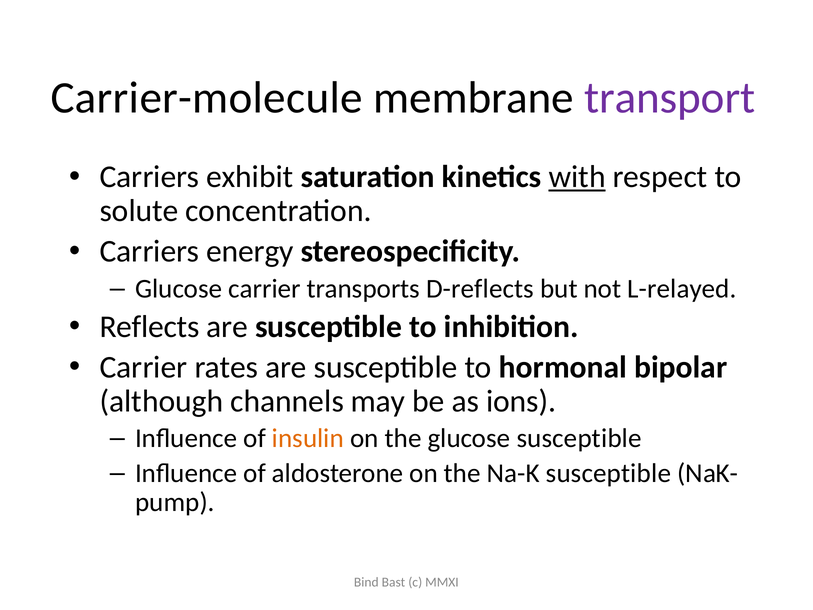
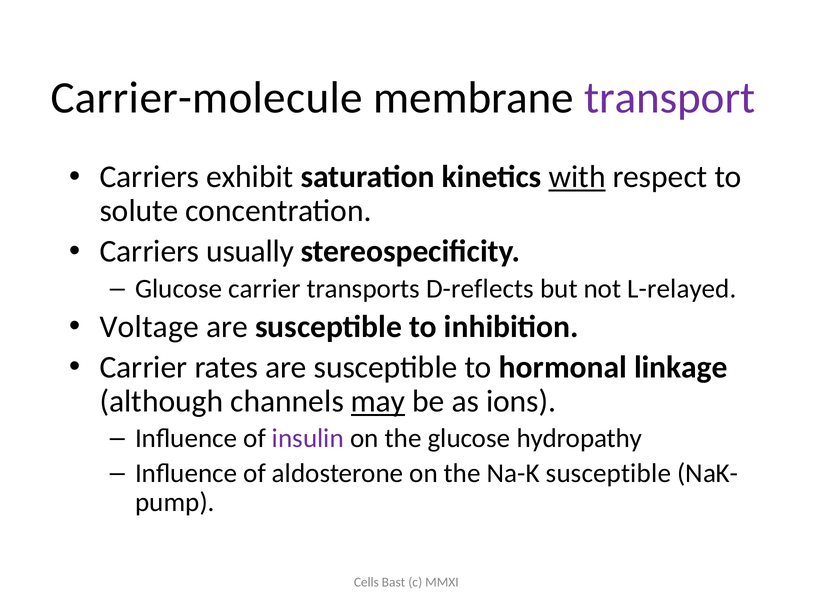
energy: energy -> usually (250, 251)
Reflects: Reflects -> Voltage (149, 327)
bipolar: bipolar -> linkage (681, 367)
may underline: none -> present (378, 401)
insulin colour: orange -> purple (308, 438)
glucose susceptible: susceptible -> hydropathy (579, 438)
Bind: Bind -> Cells (366, 582)
